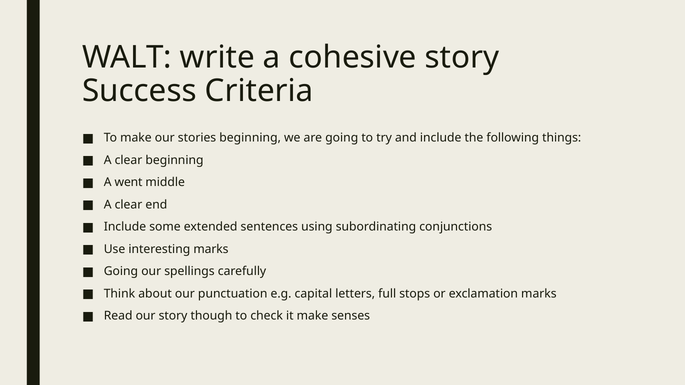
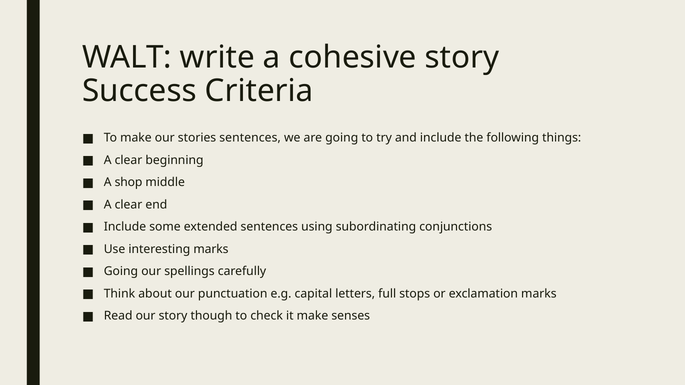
stories beginning: beginning -> sentences (250, 138)
went: went -> shop (129, 182)
